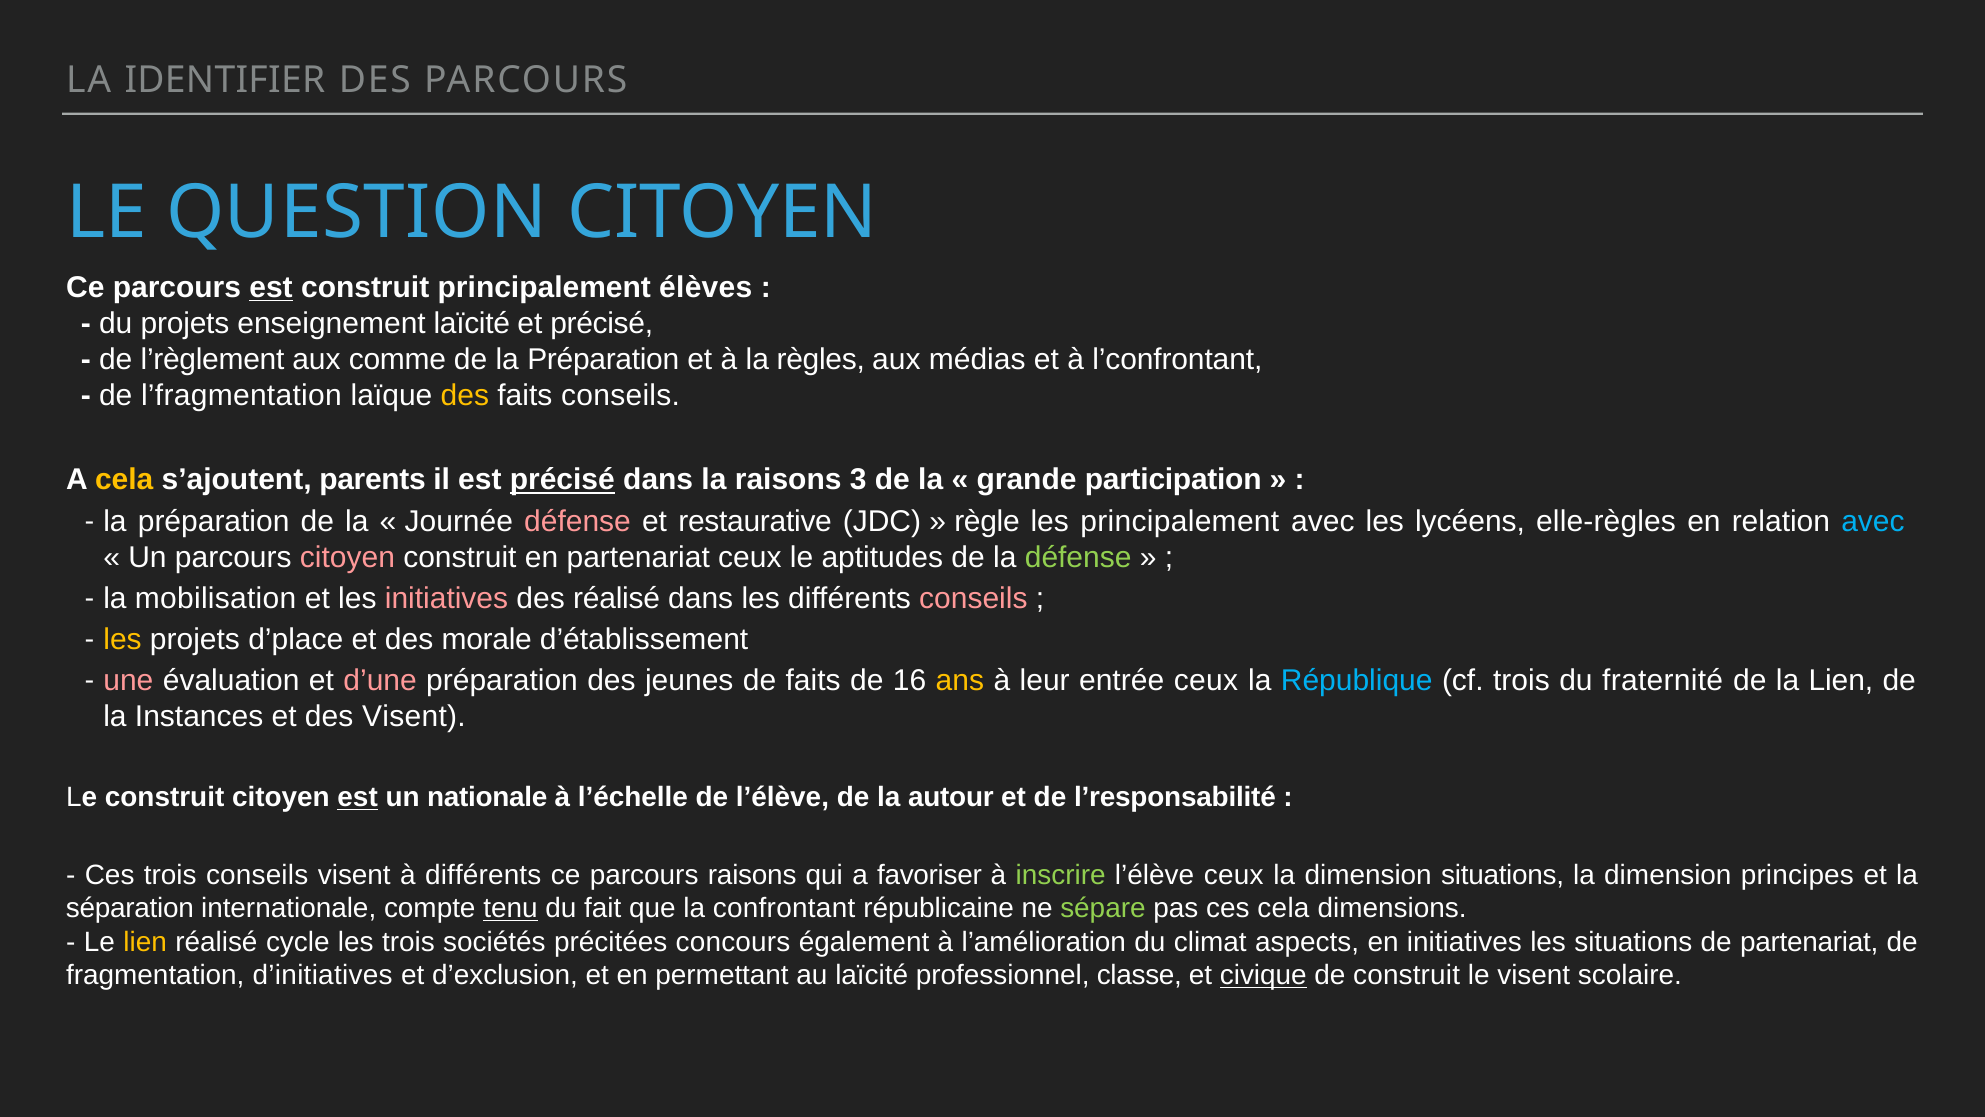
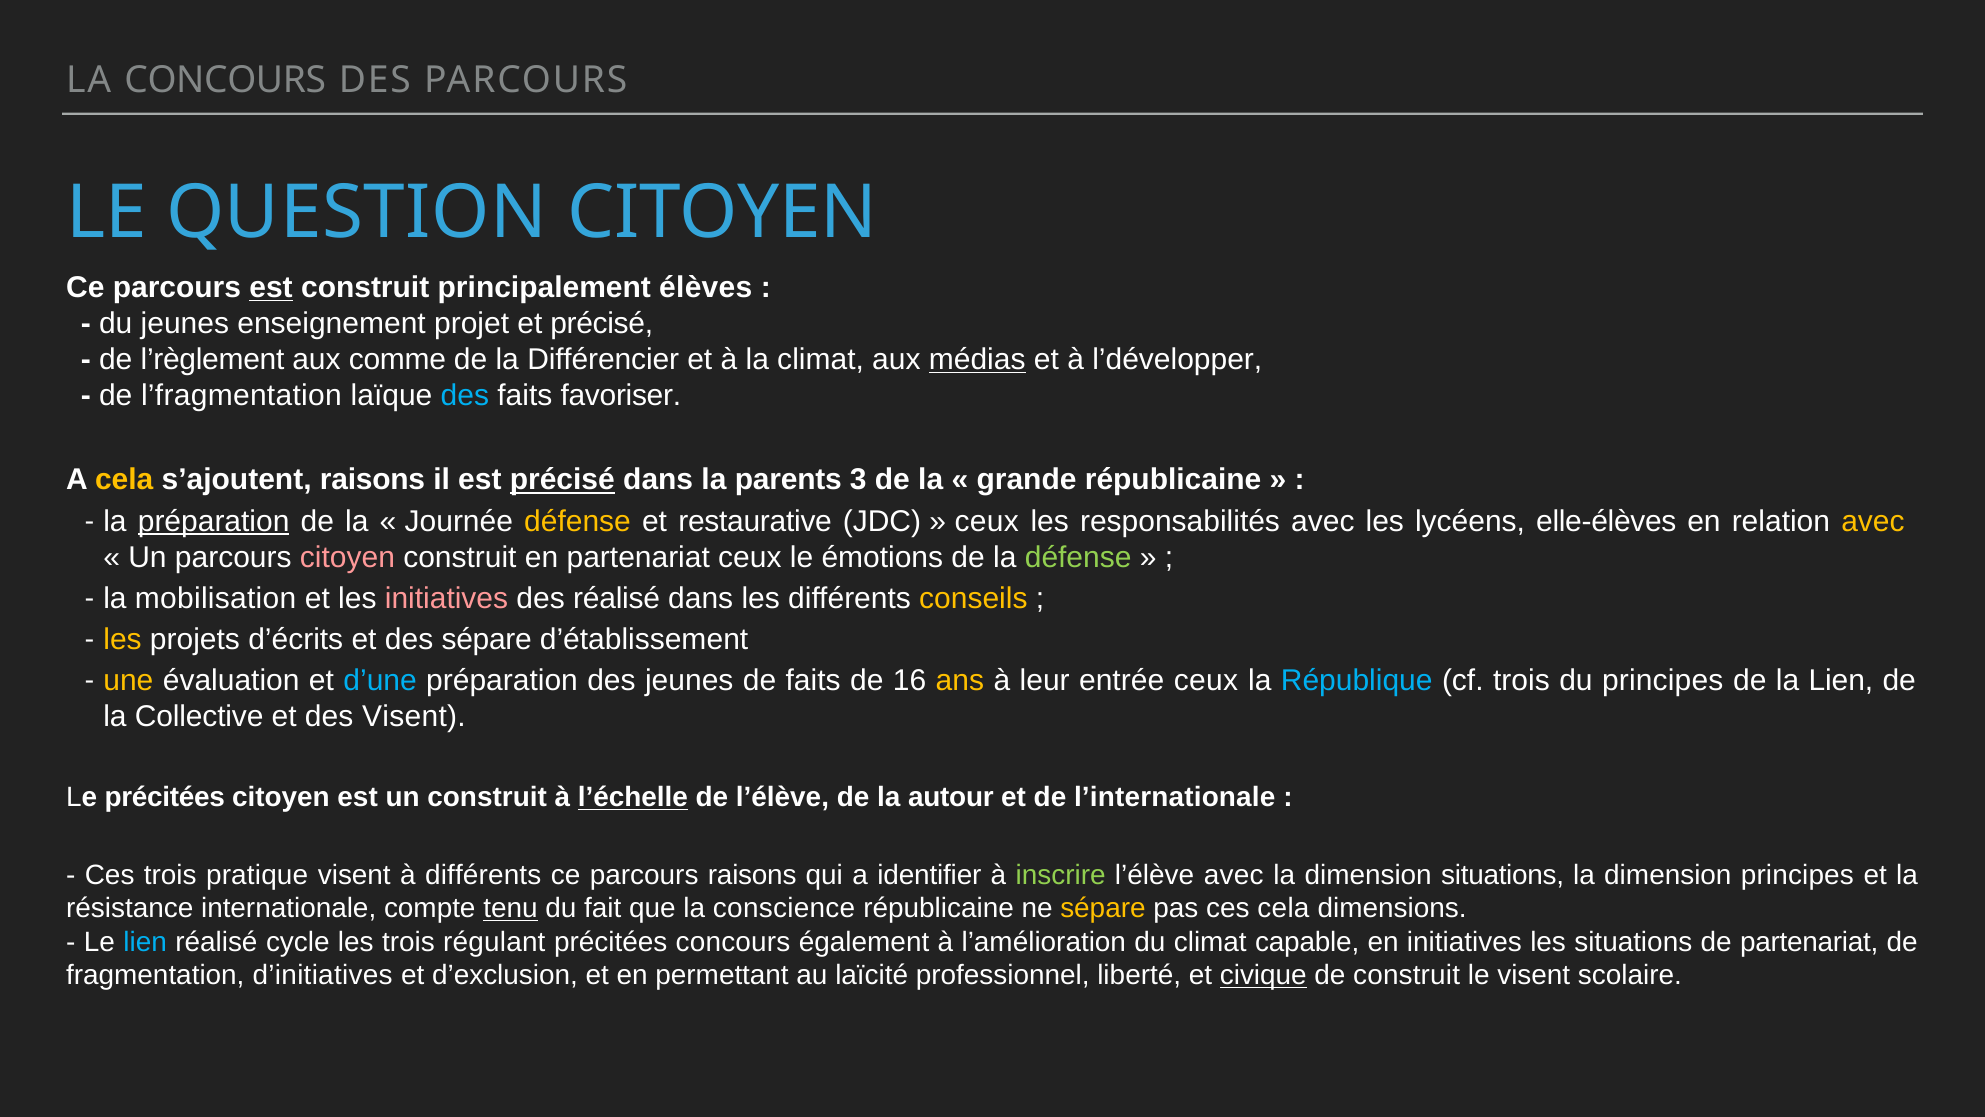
LA IDENTIFIER: IDENTIFIER -> CONCOURS (225, 80)
du projets: projets -> jeunes (185, 323)
enseignement laïcité: laïcité -> projet (472, 323)
de la Préparation: Préparation -> Différencier (603, 359)
la règles: règles -> climat (821, 359)
médias underline: none -> present (977, 359)
l’confrontant: l’confrontant -> l’développer (1177, 359)
des colour: yellow -> light blue (465, 395)
faits conseils: conseils -> favoriser (621, 395)
s’ajoutent parents: parents -> raisons (373, 480)
la raisons: raisons -> parents (788, 480)
grande participation: participation -> républicaine (1173, 480)
préparation underline: none -> present (214, 521)
défense colour: pink -> yellow (578, 521)
règle: règle -> ceux (987, 521)
les principalement: principalement -> responsabilités (1180, 521)
elle-règles: elle-règles -> elle-élèves (1606, 521)
avec colour: light blue -> yellow (1873, 521)
aptitudes: aptitudes -> émotions (882, 557)
conseils colour: pink -> yellow (973, 598)
d’place: d’place -> d’écrits (296, 639)
des morale: morale -> sépare (487, 639)
une colour: pink -> yellow (128, 680)
d’une colour: pink -> light blue (380, 680)
du fraternité: fraternité -> principes (1663, 680)
Instances: Instances -> Collective (199, 716)
Le construit: construit -> précitées (165, 797)
est underline: present -> none (358, 797)
un nationale: nationale -> construit (487, 797)
l’échelle underline: none -> present (633, 797)
l’responsabilité: l’responsabilité -> l’internationale (1175, 797)
trois conseils: conseils -> pratique (257, 875)
favoriser: favoriser -> identifier (929, 875)
l’élève ceux: ceux -> avec (1234, 875)
séparation: séparation -> résistance (130, 908)
confrontant: confrontant -> conscience (784, 908)
sépare colour: light green -> yellow (1103, 908)
lien colour: yellow -> light blue (145, 942)
sociétés: sociétés -> régulant (494, 942)
aspects: aspects -> capable (1307, 942)
classe: classe -> liberté (1139, 975)
